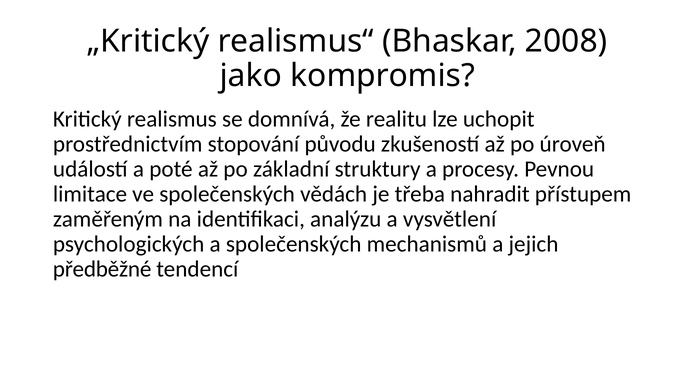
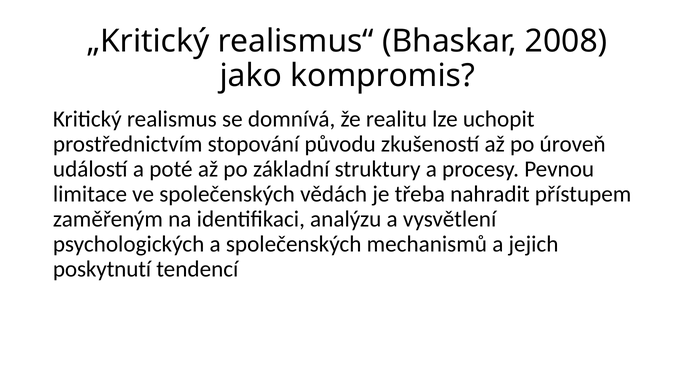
předběžné: předběžné -> poskytnutí (102, 269)
